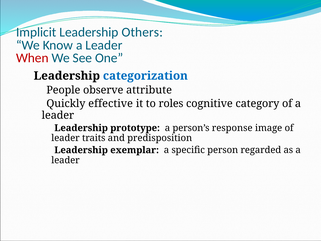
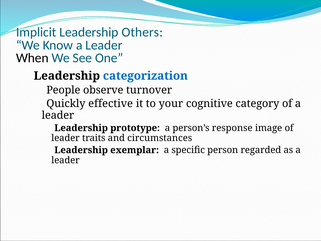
When colour: red -> black (32, 58)
attribute: attribute -> turnover (149, 90)
roles: roles -> your (171, 104)
predisposition: predisposition -> circumstances (160, 138)
